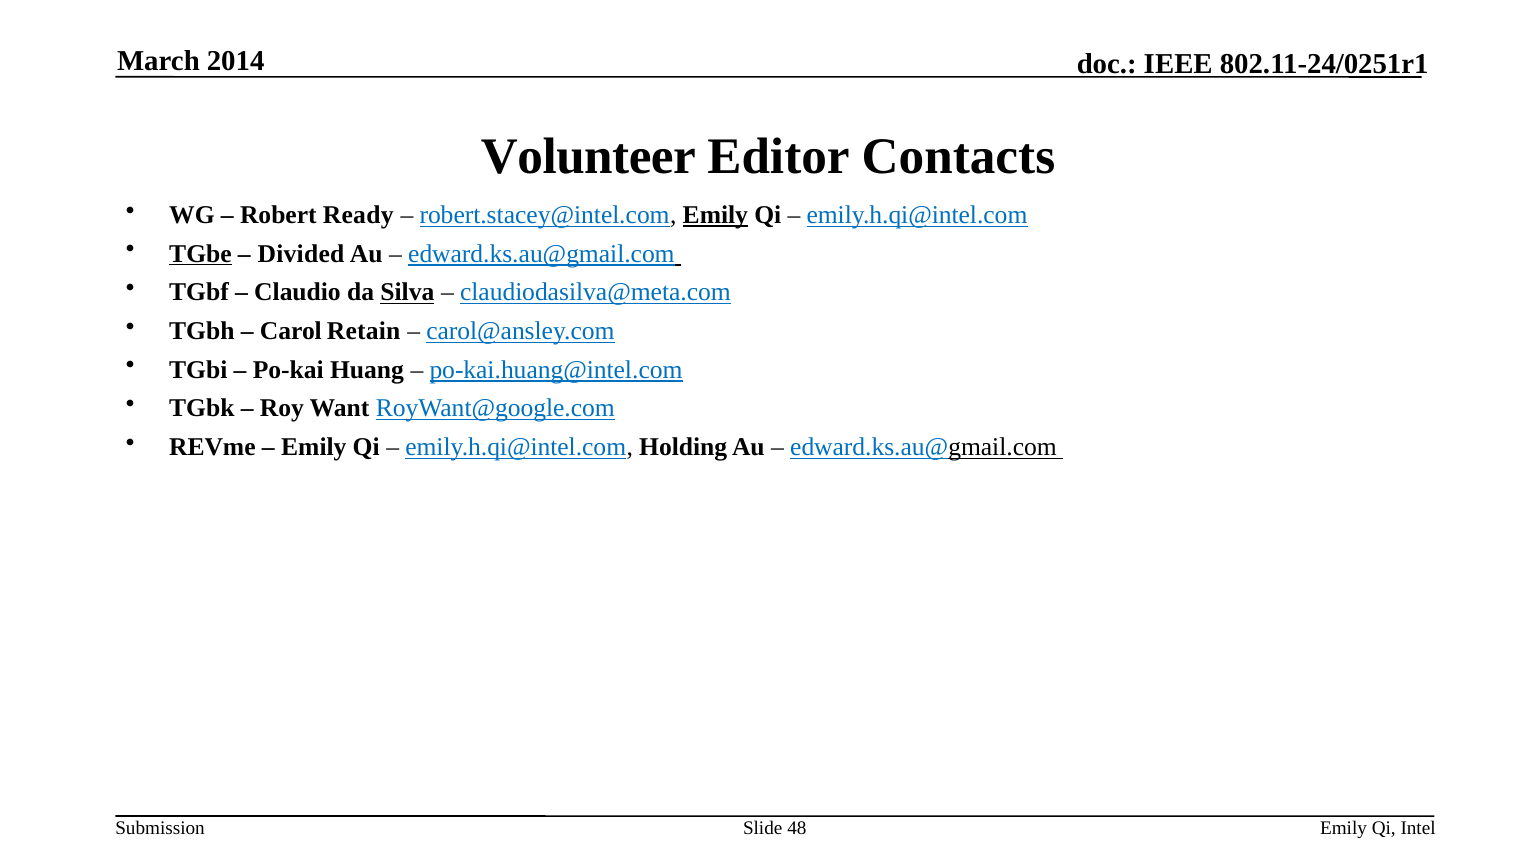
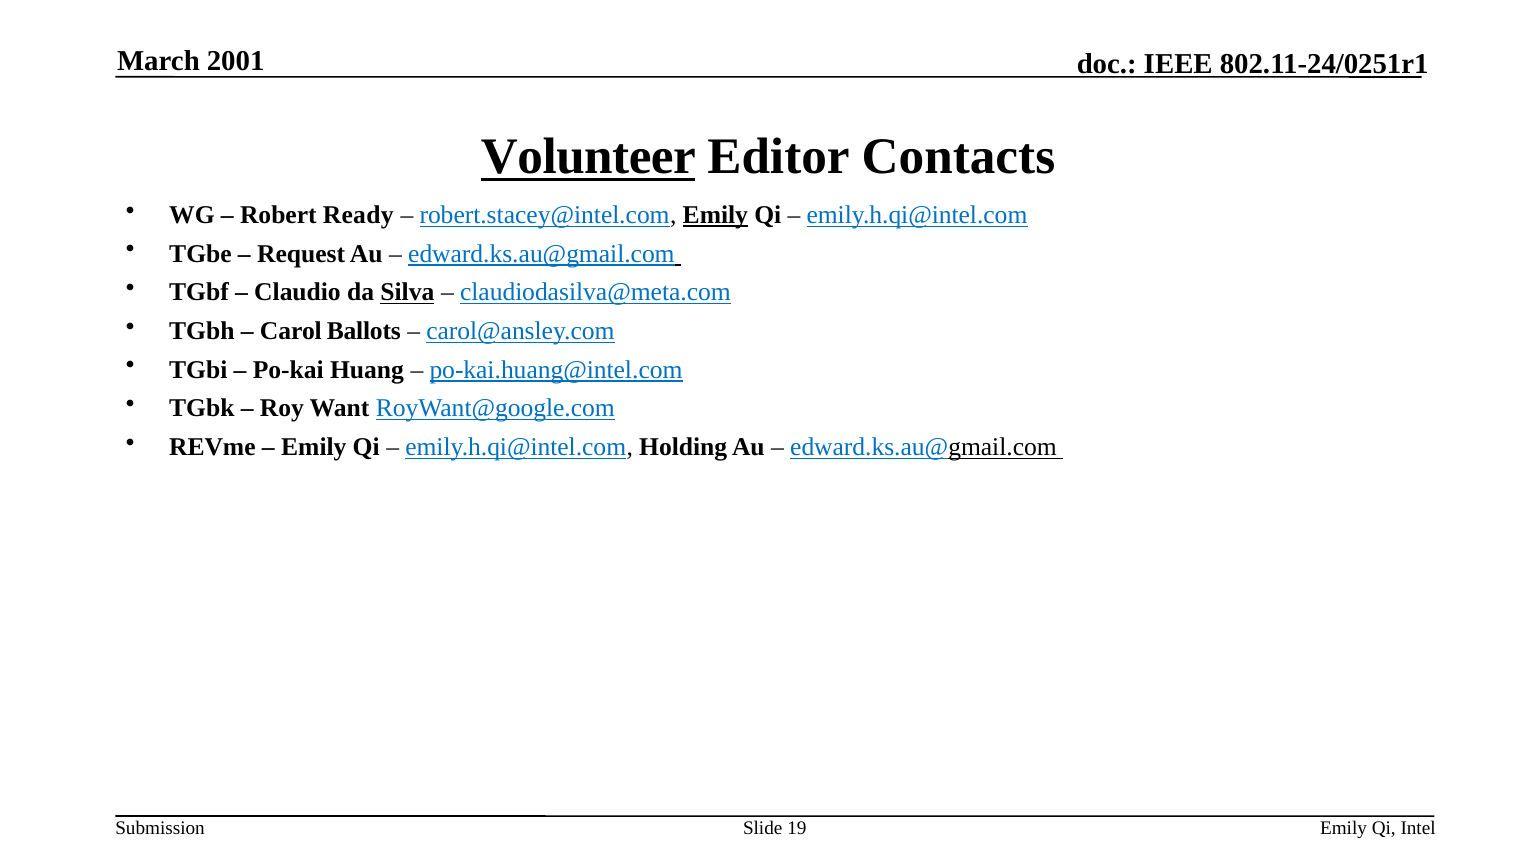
2014: 2014 -> 2001 (236, 61)
Volunteer underline: none -> present (588, 157)
TGbe underline: present -> none (200, 254)
Divided: Divided -> Request (301, 254)
Retain: Retain -> Ballots (364, 331)
48: 48 -> 19 (797, 829)
